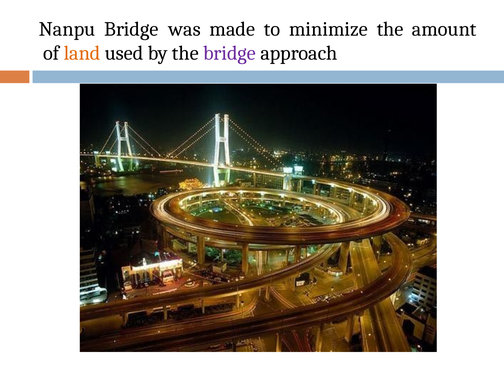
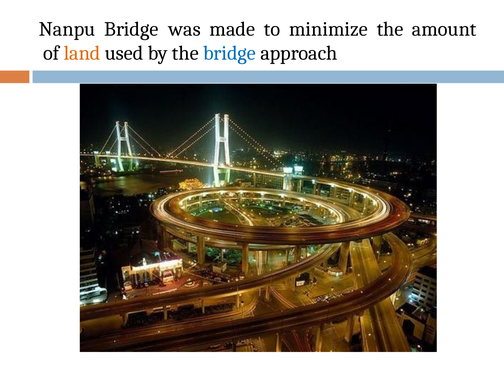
bridge colour: purple -> blue (229, 53)
